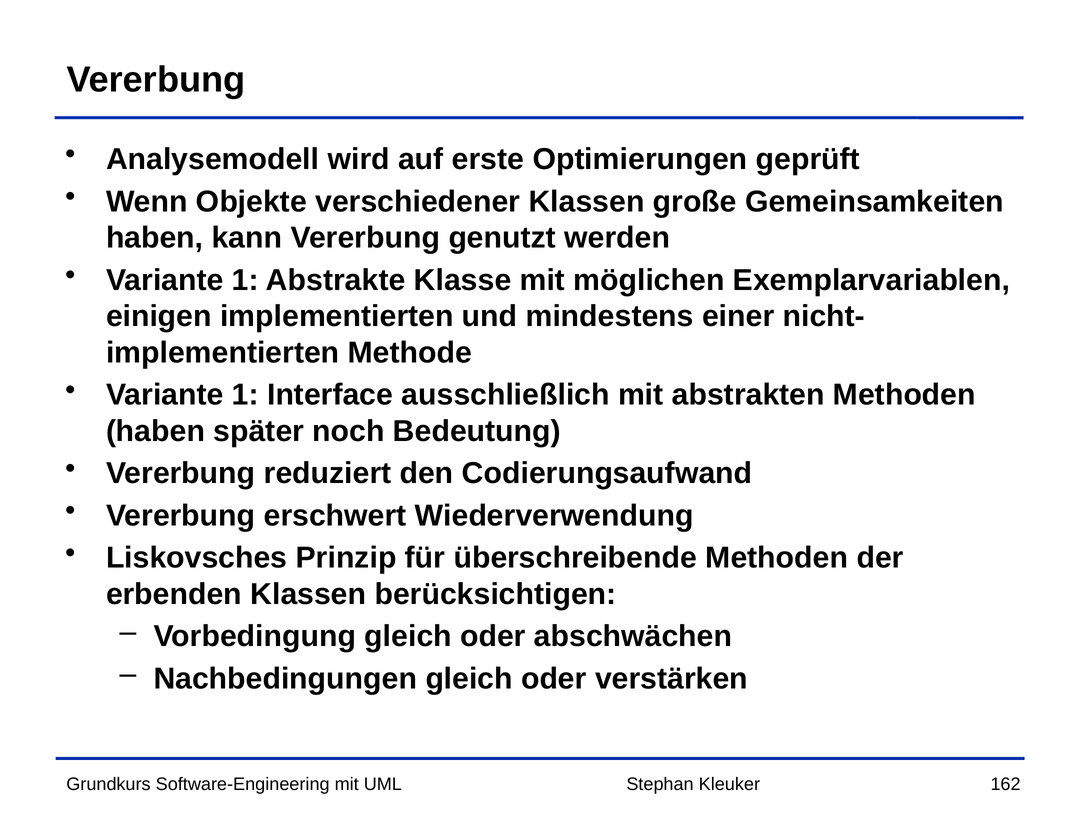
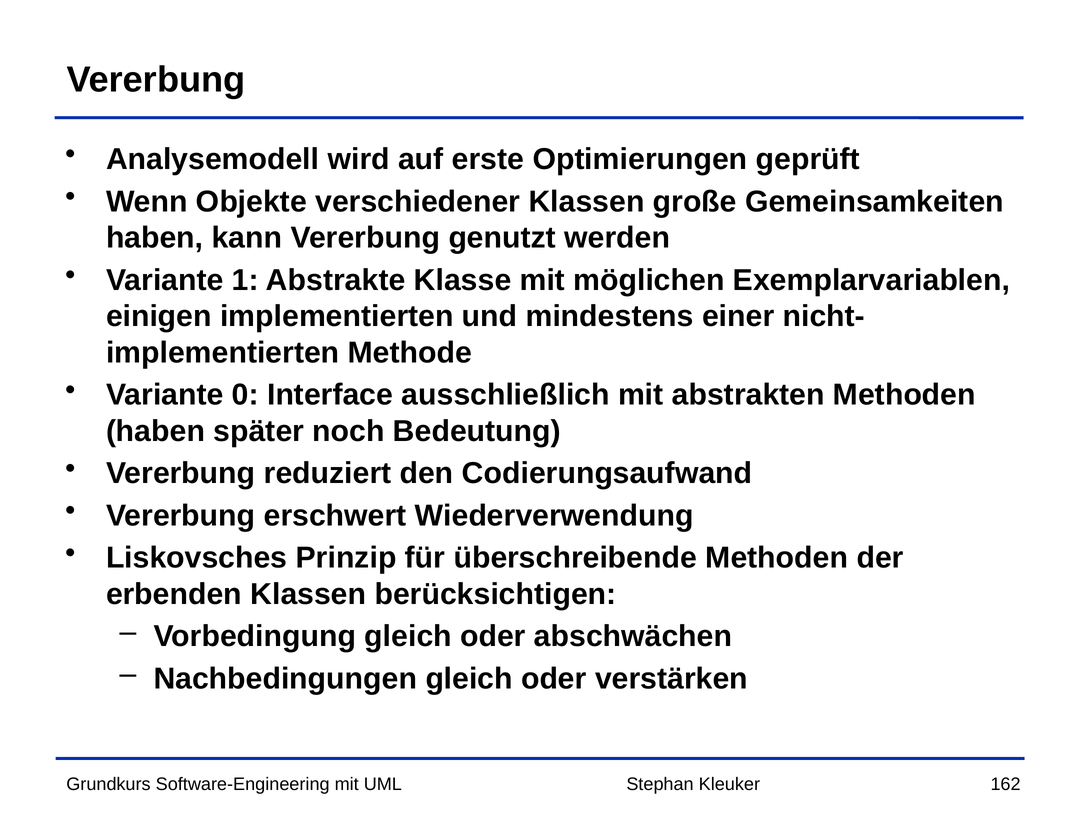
1: 1 -> 0 (245, 395)
